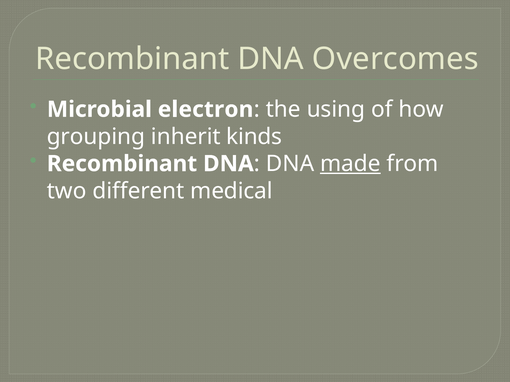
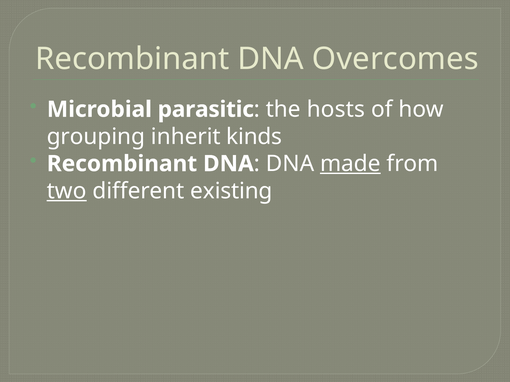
electron: electron -> parasitic (206, 110)
using: using -> hosts (336, 110)
two underline: none -> present (67, 191)
medical: medical -> existing (231, 191)
